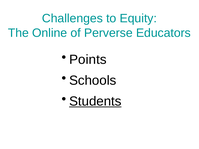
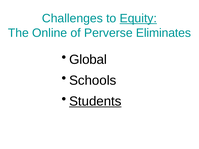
Equity underline: none -> present (138, 18)
Educators: Educators -> Eliminates (163, 33)
Points: Points -> Global (88, 60)
